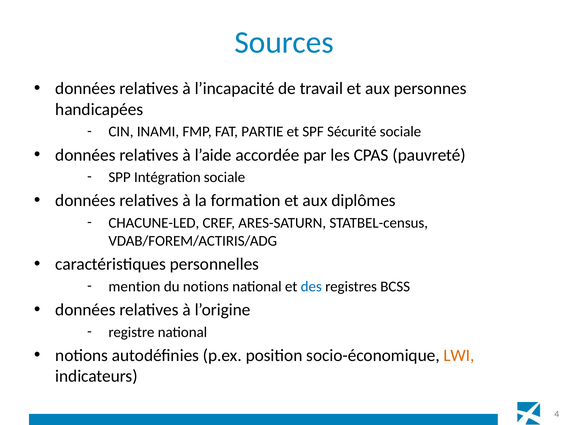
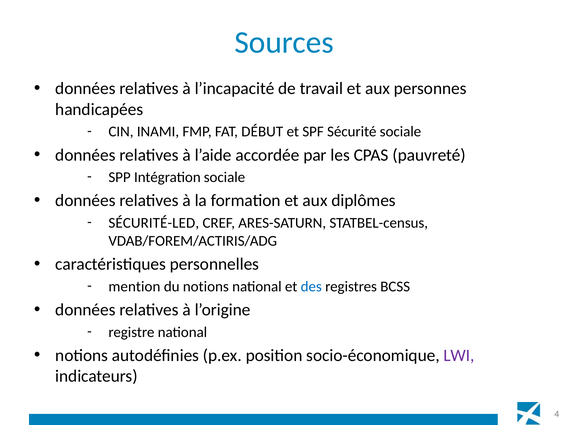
PARTIE: PARTIE -> DÉBUT (262, 132)
CHACUNE-LED: CHACUNE-LED -> SÉCURITÉ-LED (154, 223)
LWI colour: orange -> purple (459, 356)
